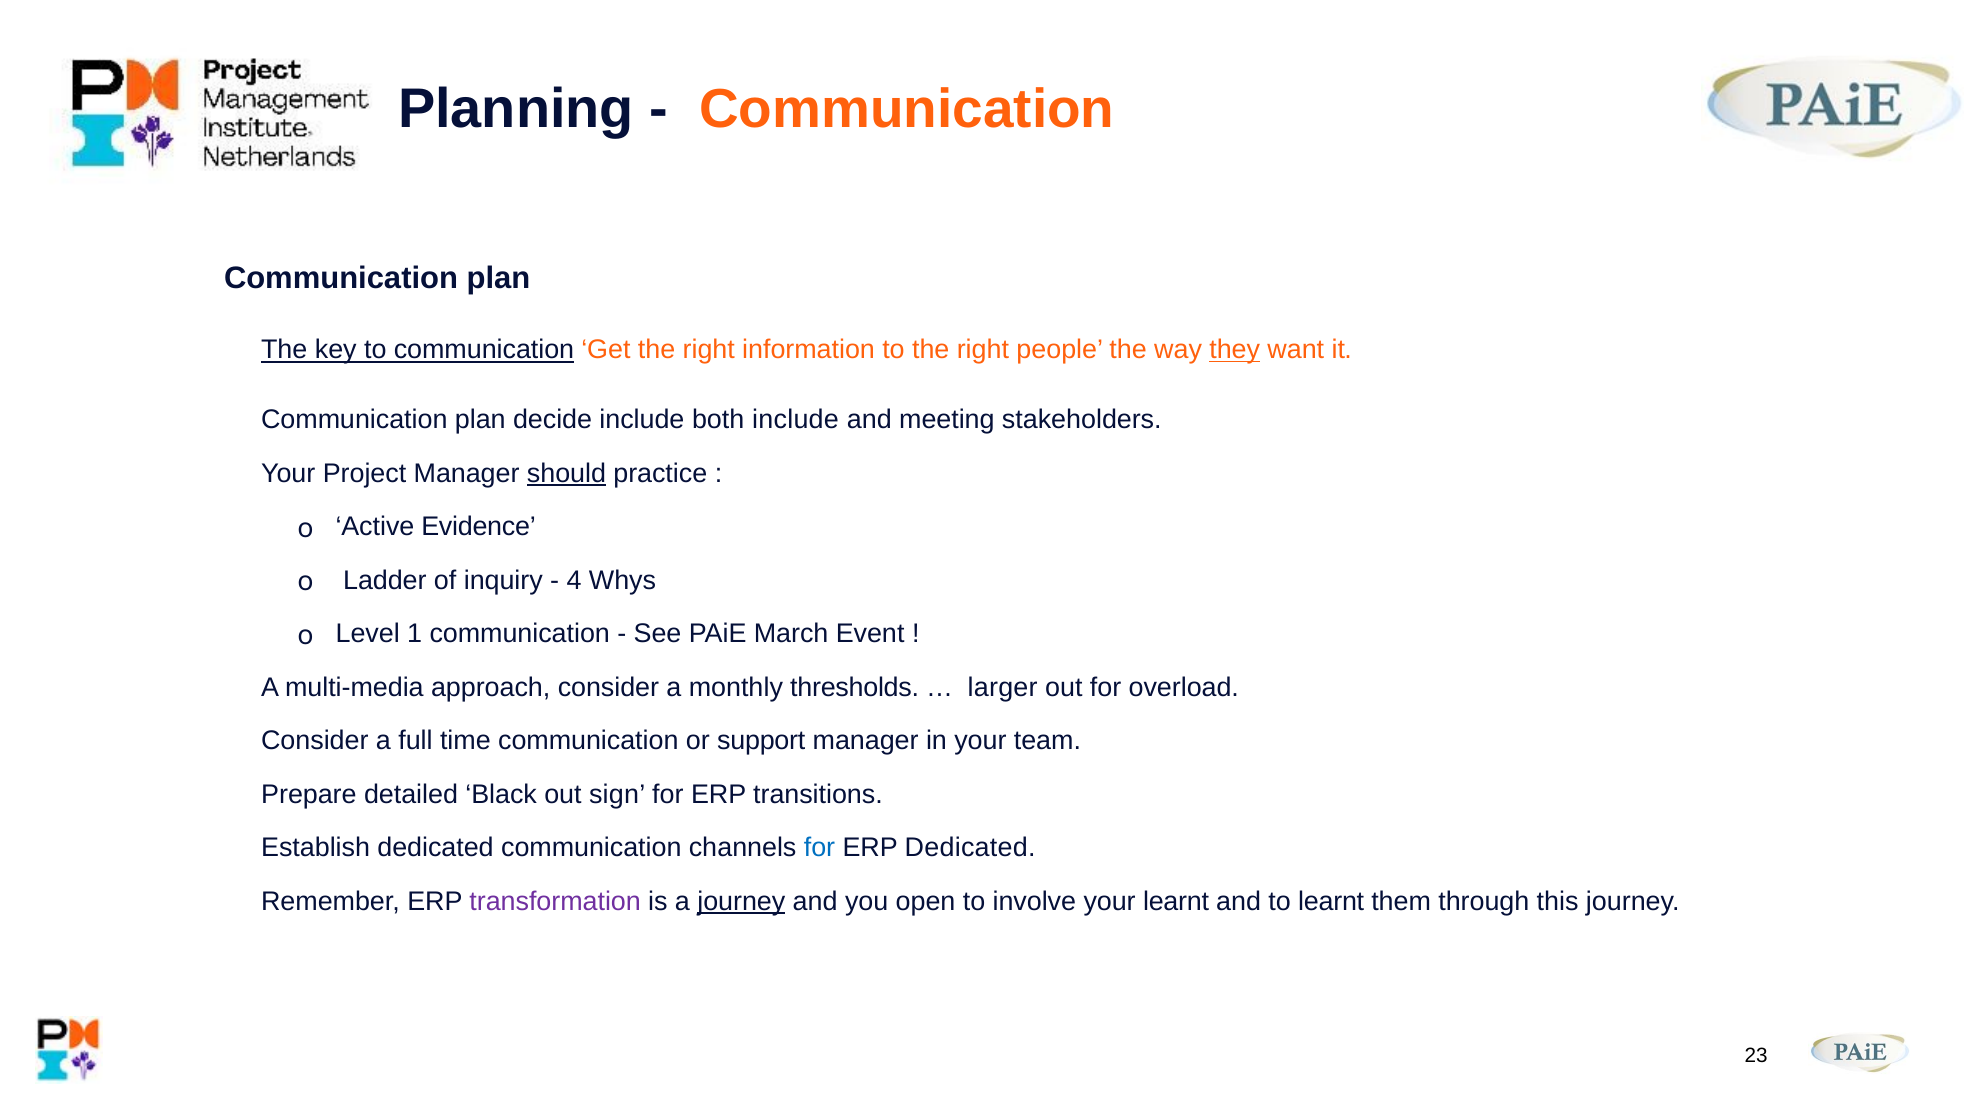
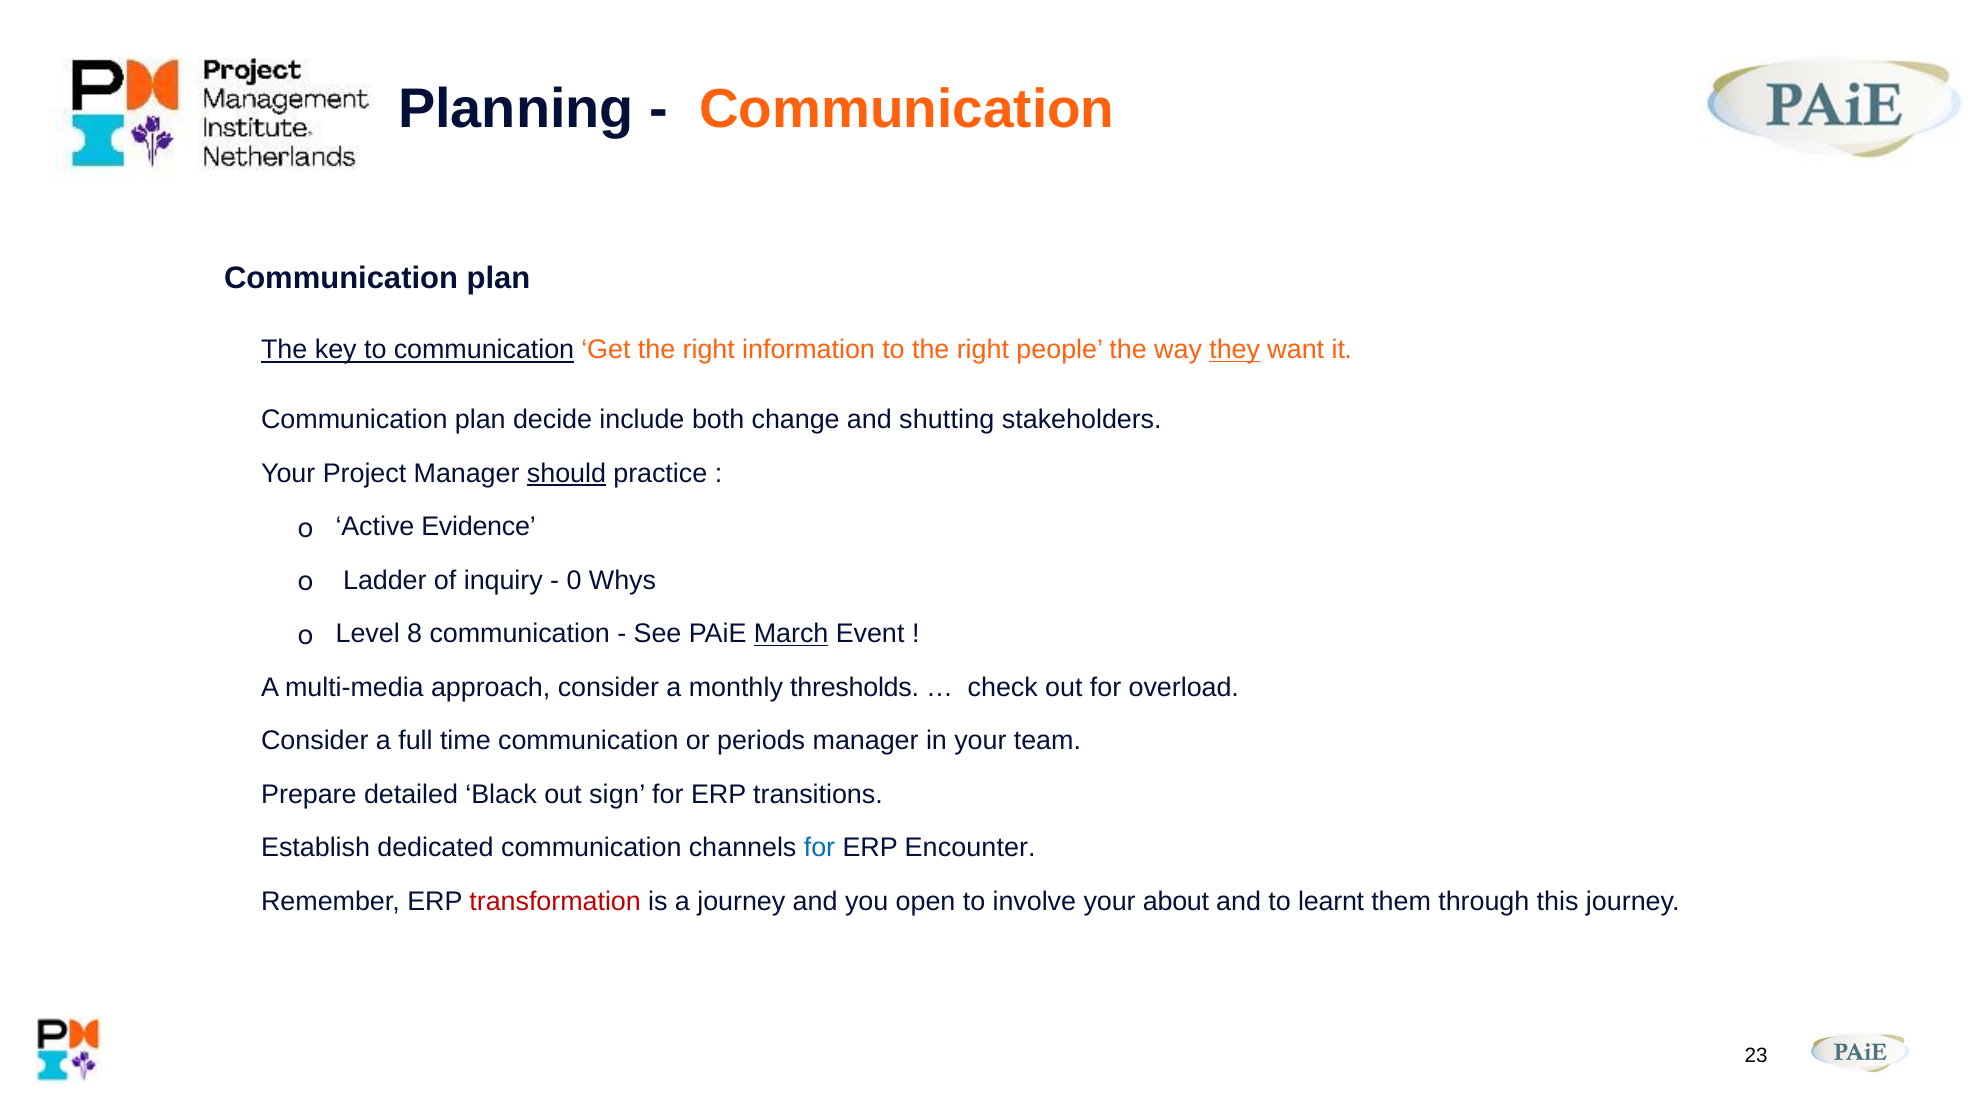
both include: include -> change (796, 420)
meeting: meeting -> shutting (947, 420)
4: 4 -> 0 (574, 581)
1: 1 -> 8 (415, 634)
March underline: none -> present (791, 634)
larger: larger -> check (1003, 688)
support: support -> periods (761, 741)
ERP Dedicated: Dedicated -> Encounter (970, 848)
transformation colour: purple -> red (555, 902)
journey underline: present -> none (741, 902)
your learnt: learnt -> about (1176, 902)
